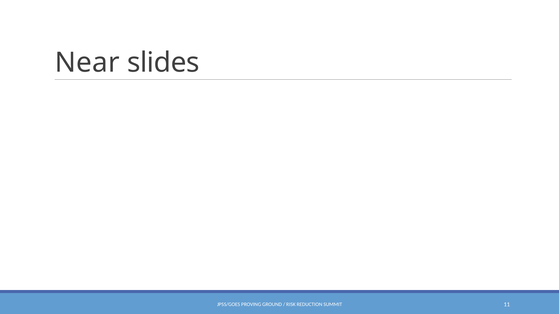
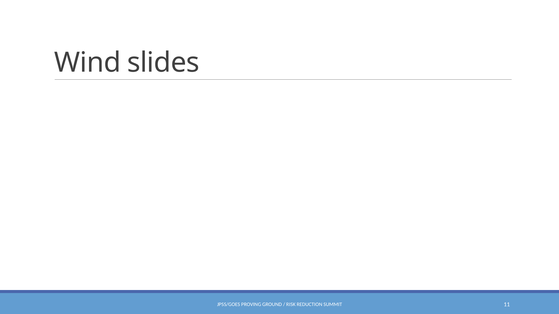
Near: Near -> Wind (88, 63)
